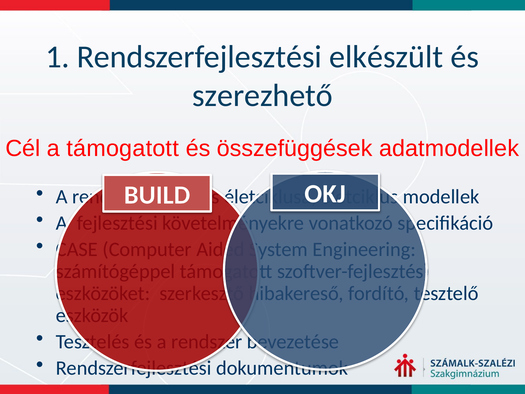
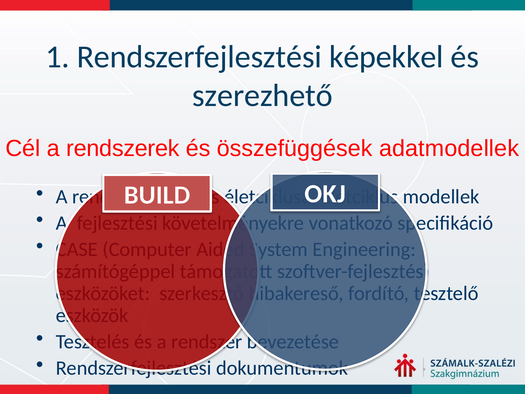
elkészült: elkészült -> képekkel (386, 57)
a támogatott: támogatott -> rendszerek (123, 148)
